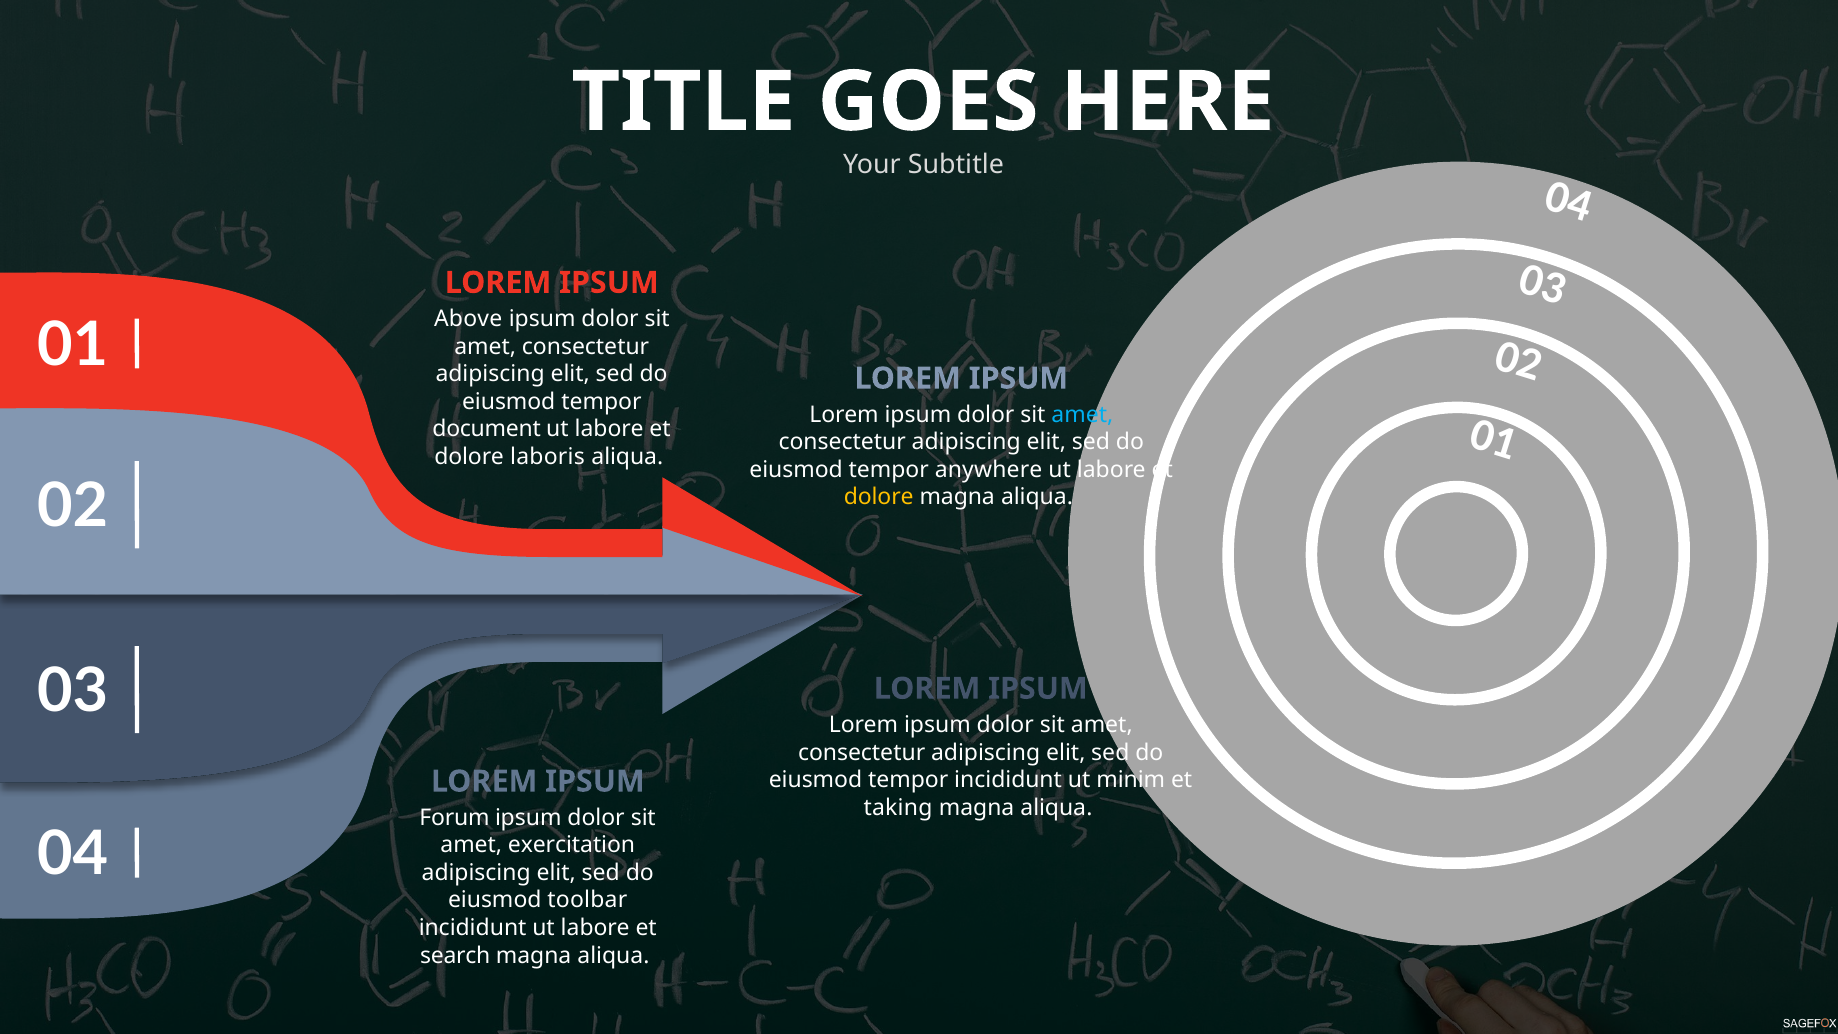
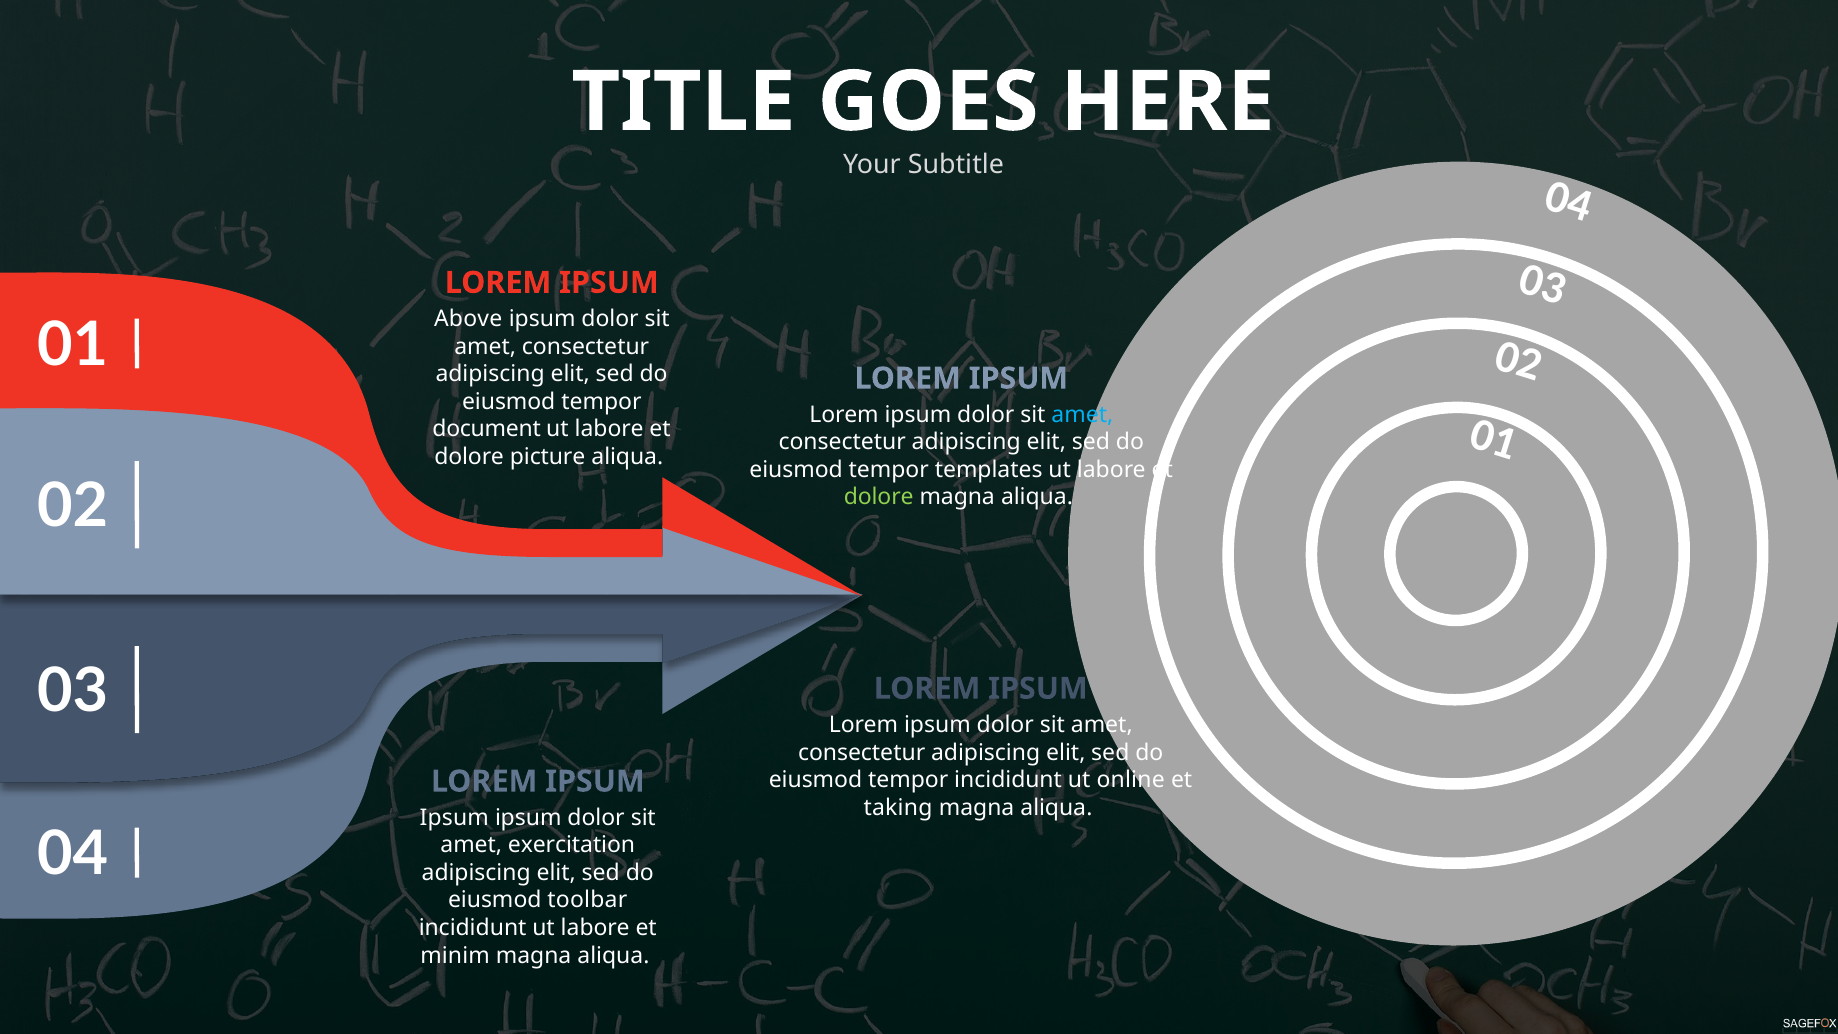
laboris: laboris -> picture (548, 457)
anywhere: anywhere -> templates (989, 470)
dolore colour: yellow -> light green (879, 497)
minim: minim -> online (1131, 780)
Forum: Forum -> Ipsum (454, 818)
search: search -> minim (455, 955)
